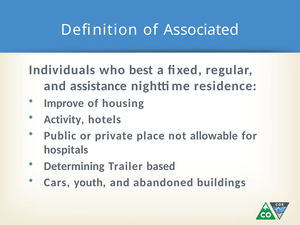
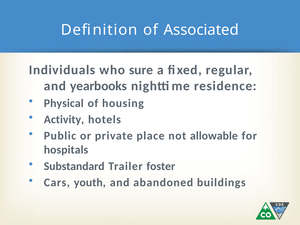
best: best -> sure (141, 70)
assistance: assistance -> yearbooks (99, 86)
Improve: Improve -> Physical (64, 103)
Determining: Determining -> Substandard (74, 166)
based: based -> foster (161, 166)
